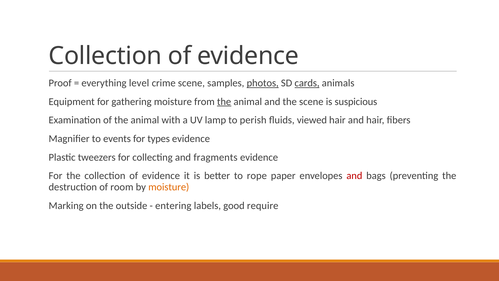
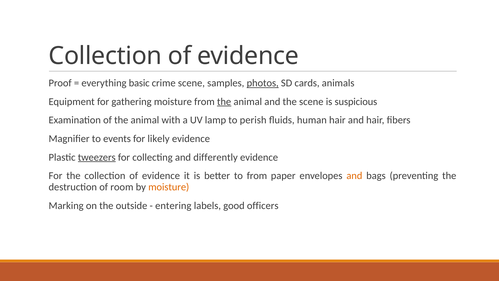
level: level -> basic (139, 83)
cards underline: present -> none (307, 83)
viewed: viewed -> human (312, 120)
types: types -> likely (159, 139)
tweezers underline: none -> present (97, 157)
fragments: fragments -> differently (216, 157)
to rope: rope -> from (257, 176)
and colour: red -> orange (354, 176)
require: require -> officers (263, 205)
